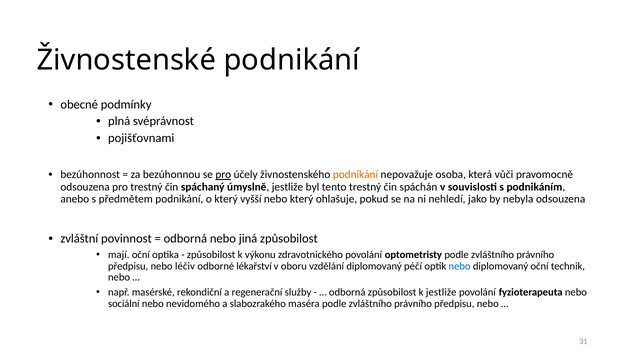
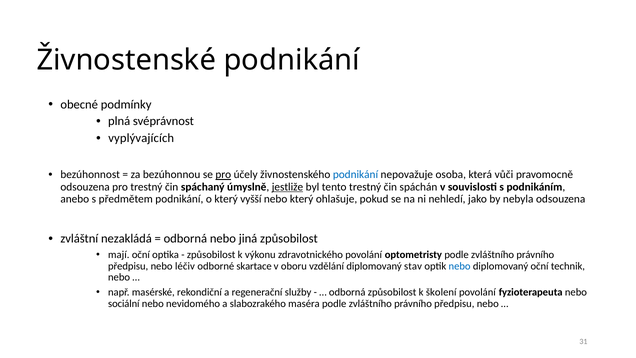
pojišťovnami: pojišťovnami -> vyplývajících (141, 138)
podnikání colour: orange -> blue (355, 175)
jestliže underline: none -> present (287, 187)
povinnost: povinnost -> nezakládá (126, 239)
lékařství: lékařství -> skartace (254, 266)
péčí: péčí -> stav (413, 266)
k jestliže: jestliže -> školení (441, 292)
